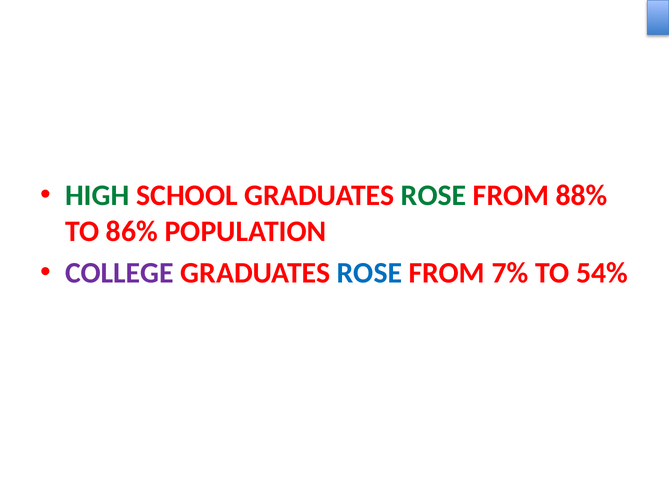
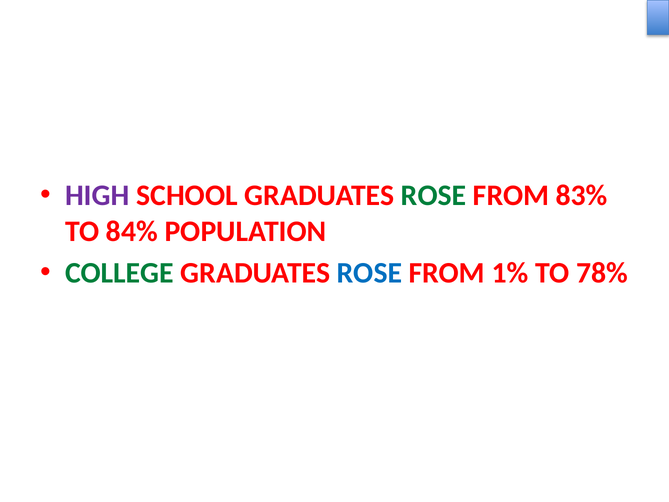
HIGH colour: green -> purple (97, 195)
88%: 88% -> 83% (582, 195)
86%: 86% -> 84% (132, 231)
COLLEGE colour: purple -> green (119, 273)
7%: 7% -> 1% (510, 273)
54%: 54% -> 78% (602, 273)
